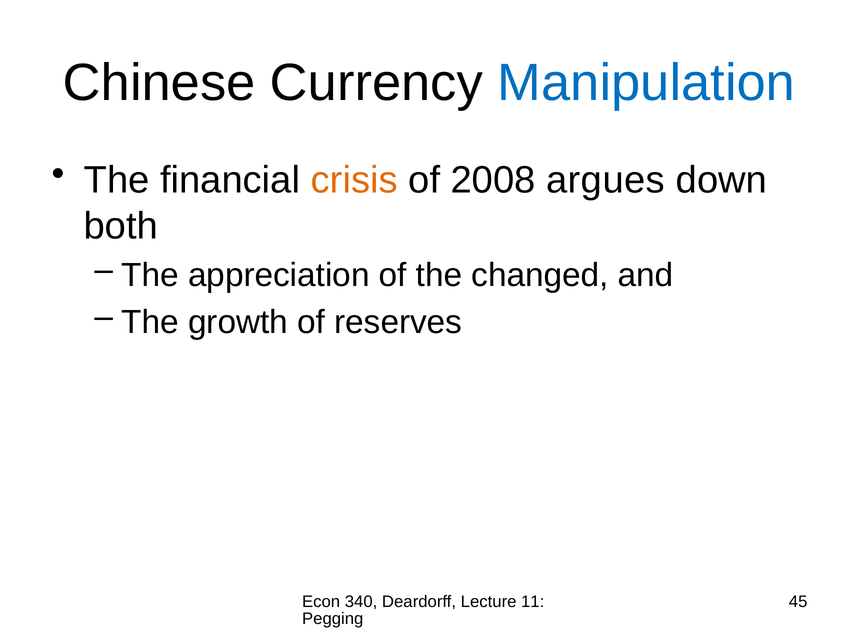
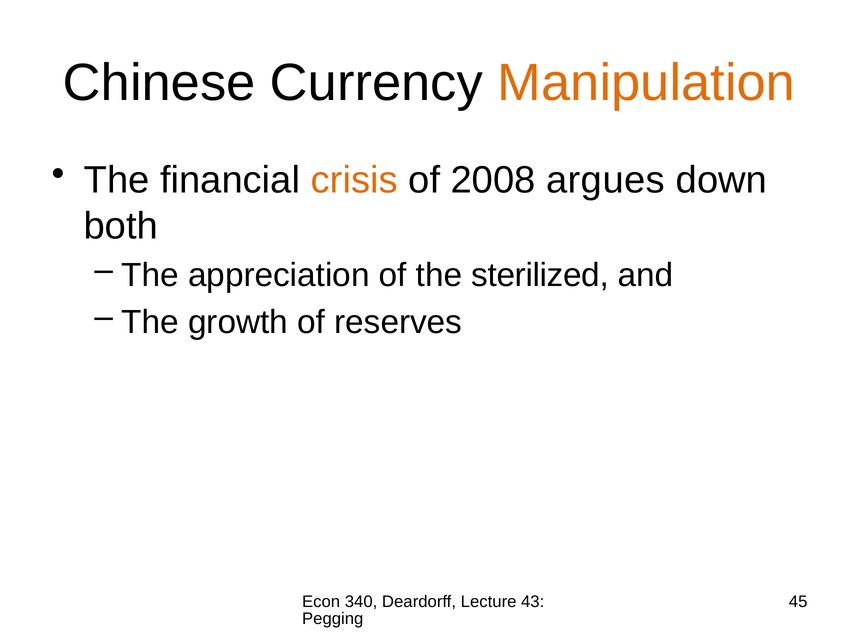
Manipulation colour: blue -> orange (646, 83)
changed: changed -> sterilized (540, 275)
11: 11 -> 43 (533, 602)
